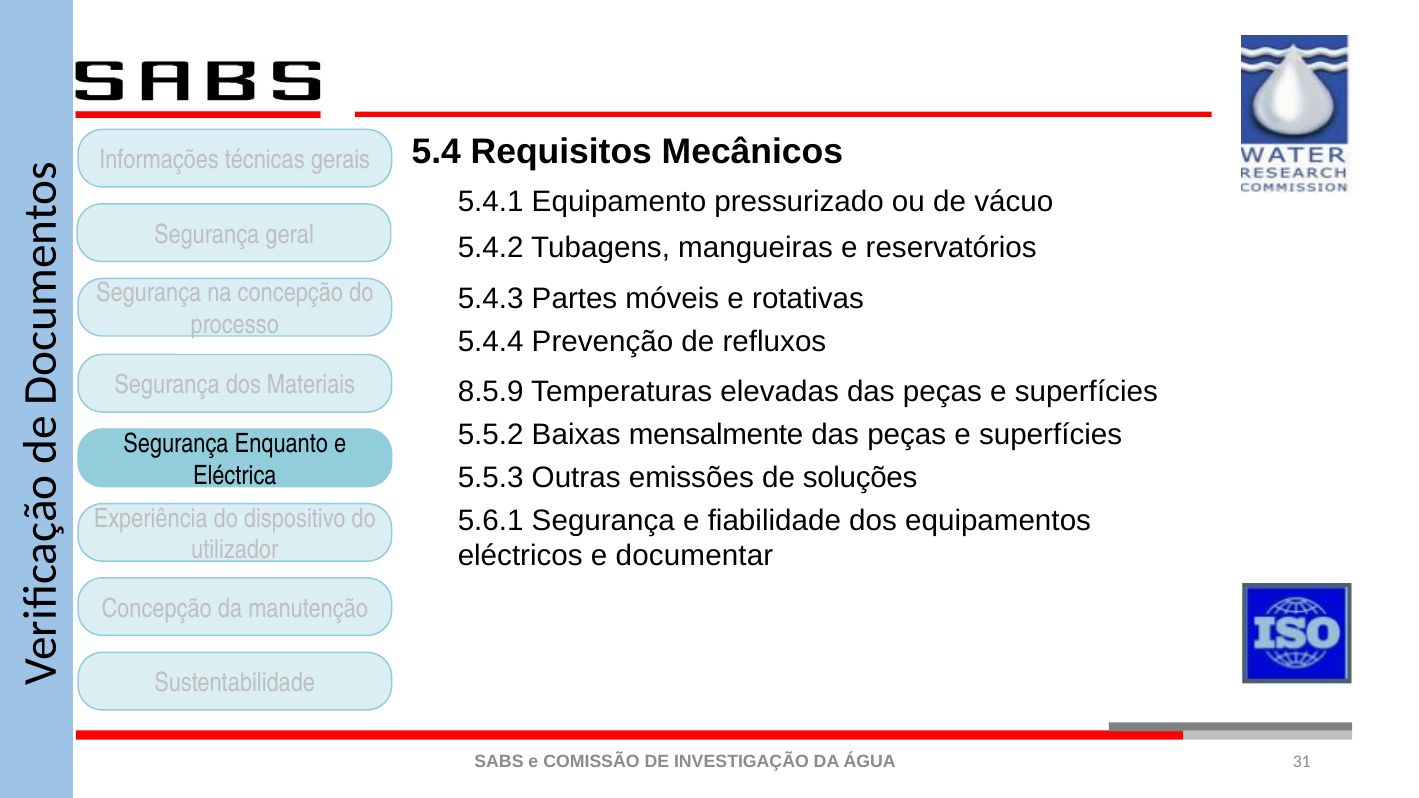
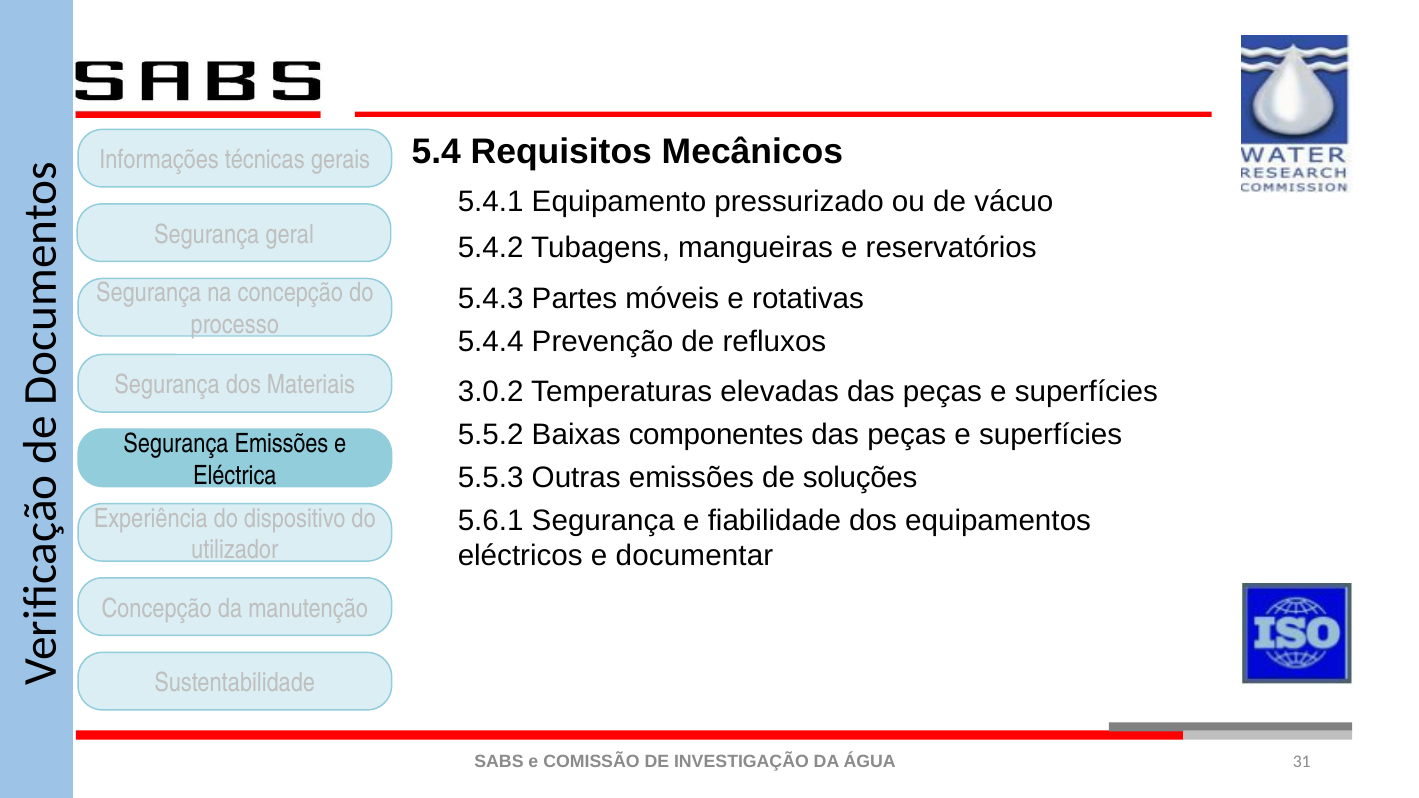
8.5.9: 8.5.9 -> 3.0.2 (491, 392)
mensalmente: mensalmente -> componentes (716, 435)
Segurança Enquanto: Enquanto -> Emissões (281, 444)
